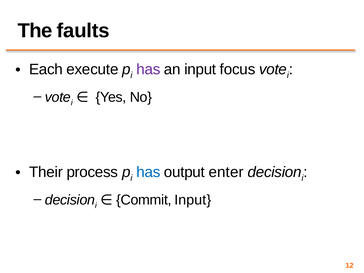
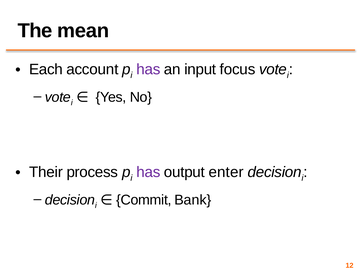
faults: faults -> mean (83, 31)
execute: execute -> account (92, 69)
has colour: blue -> purple (148, 172)
Commit Input: Input -> Bank (193, 200)
